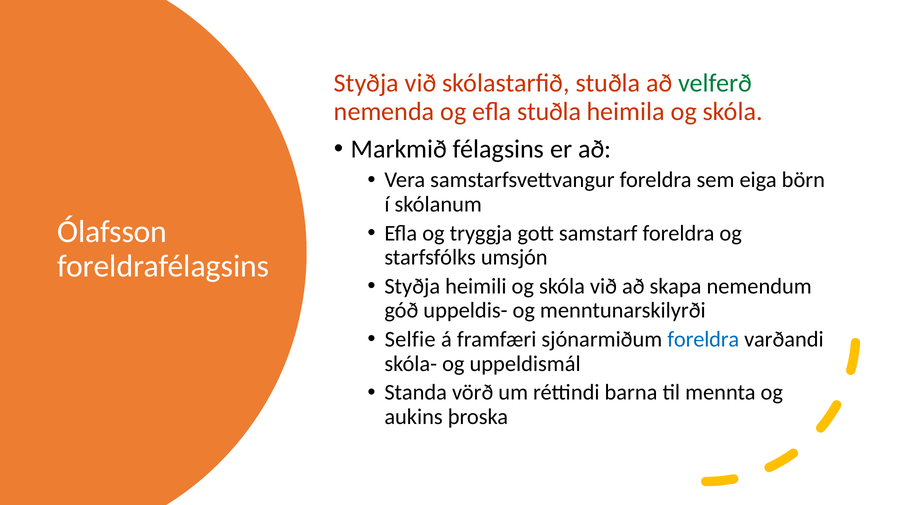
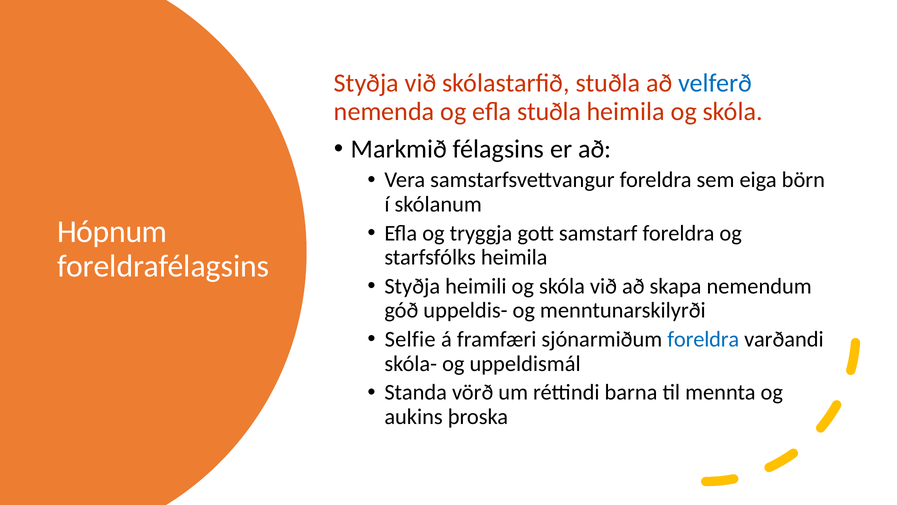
velferð colour: green -> blue (715, 83)
Ólafsson: Ólafsson -> Hópnum (112, 232)
starfsfólks umsjón: umsjón -> heimila (514, 257)
